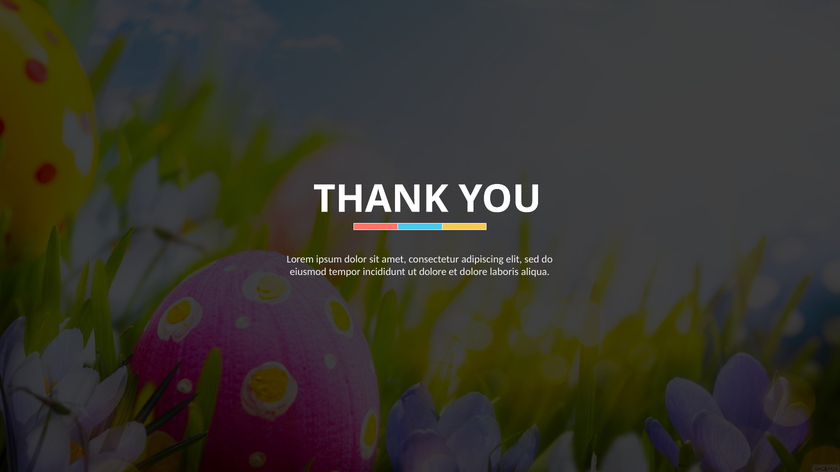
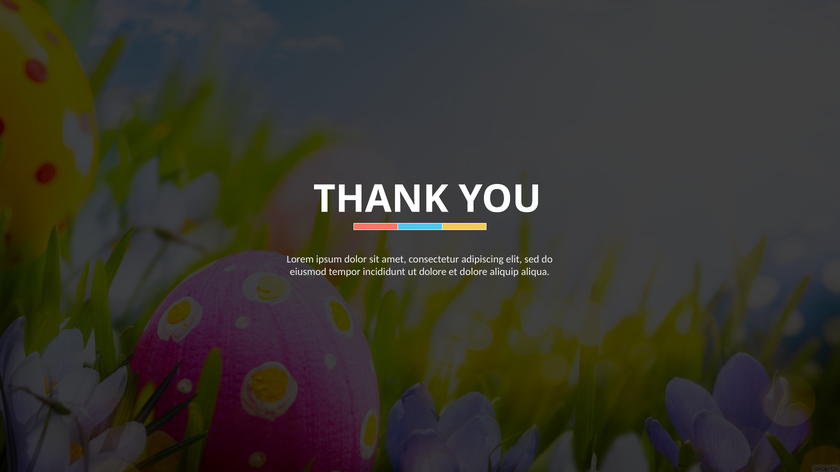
laboris: laboris -> aliquip (504, 272)
